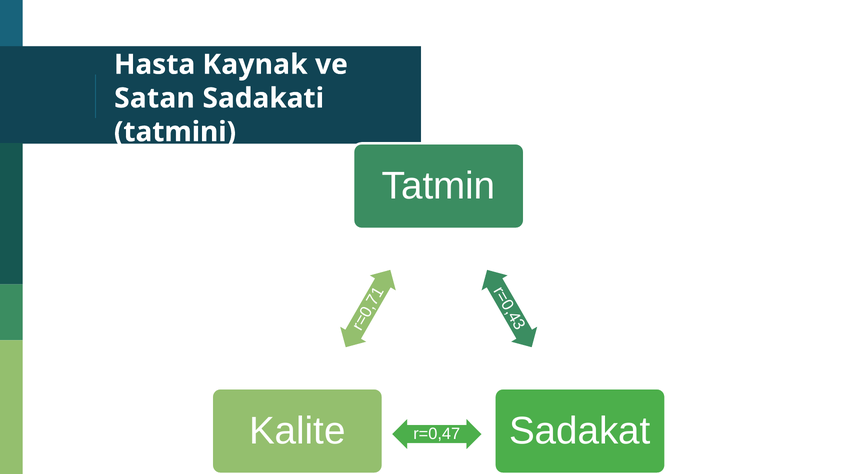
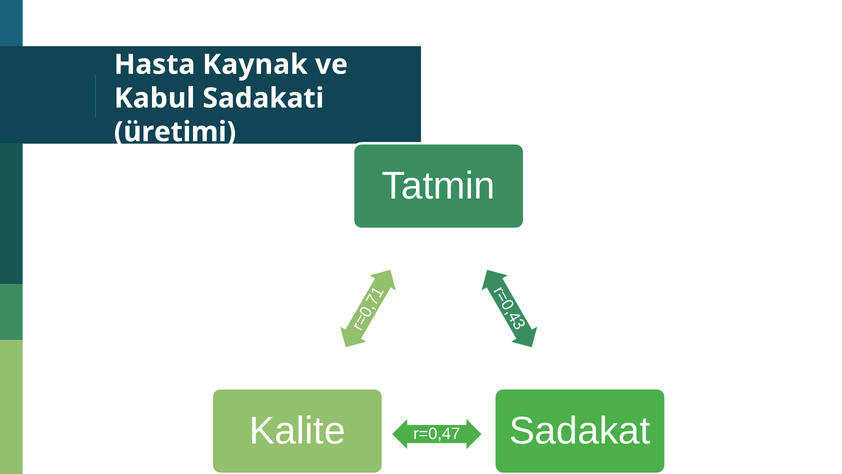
Satan: Satan -> Kabul (154, 98)
tatmini: tatmini -> üretimi (175, 132)
